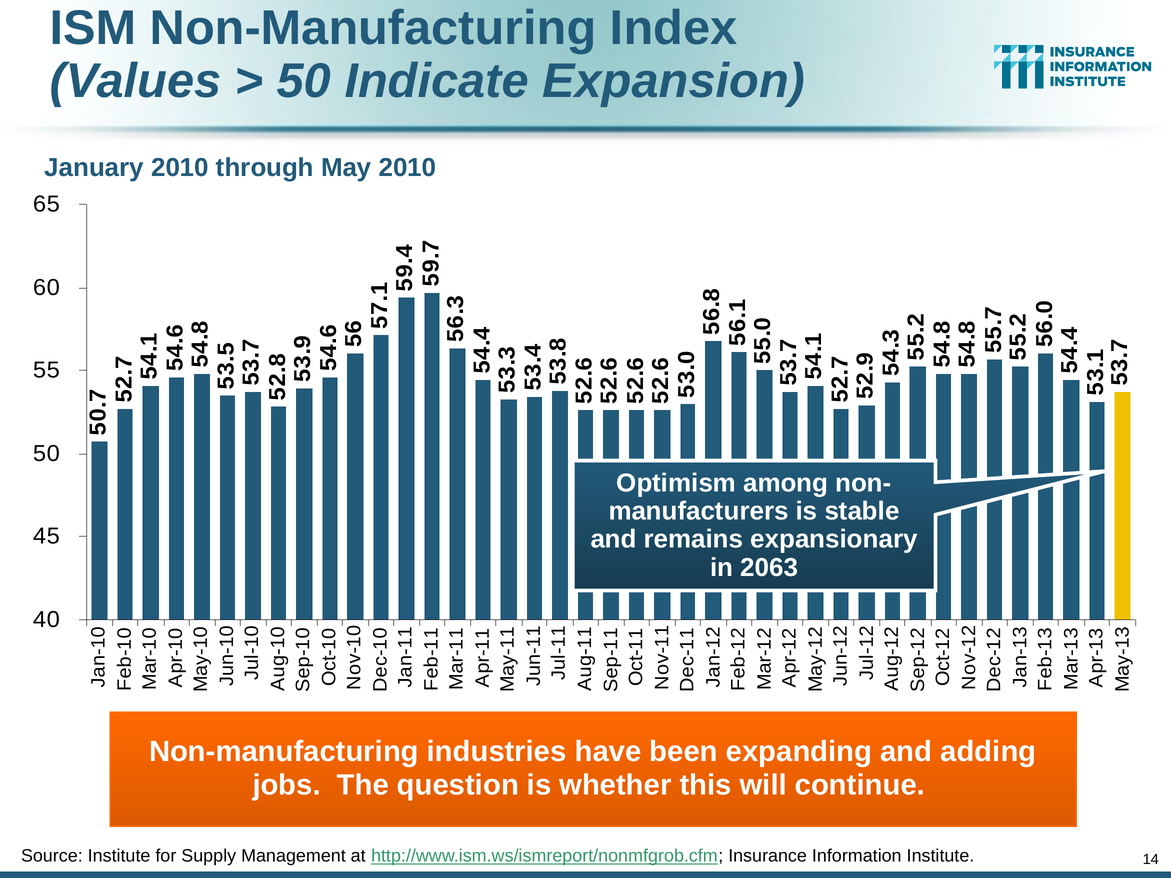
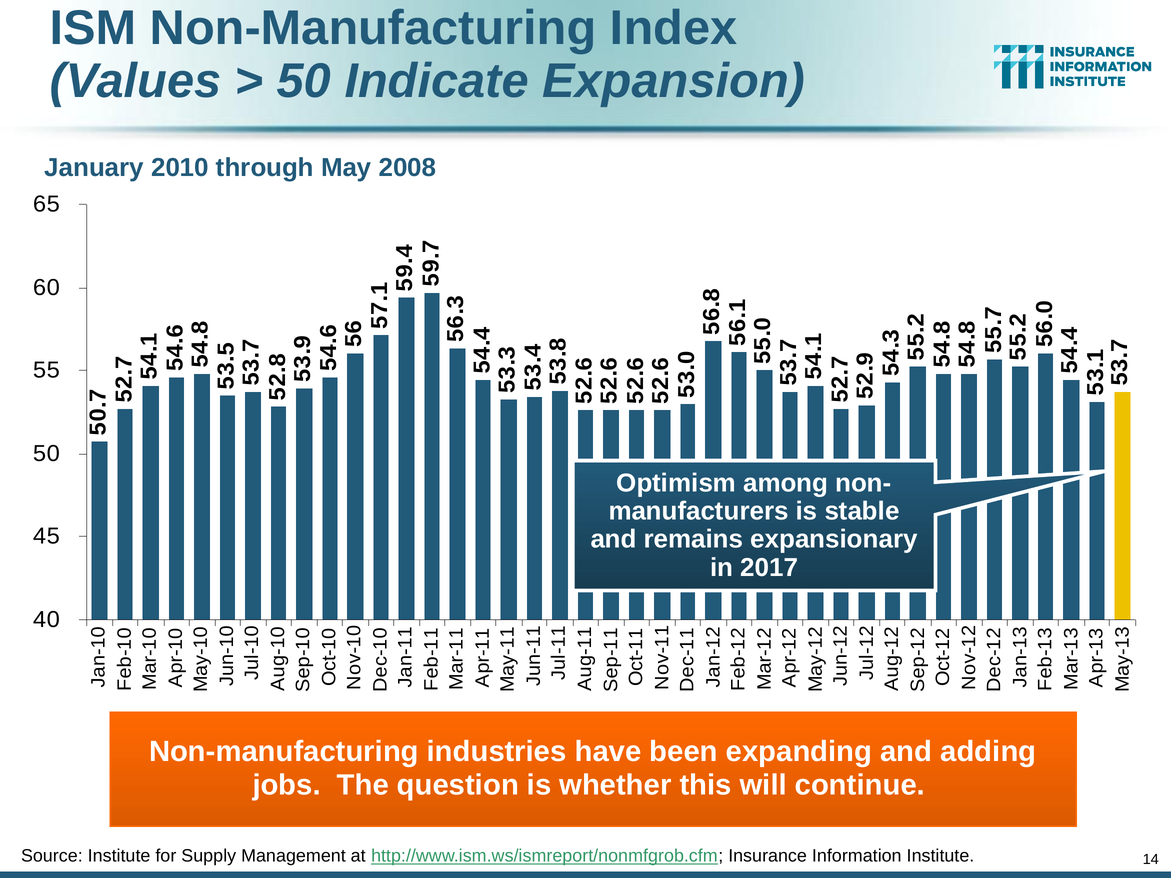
May 2010: 2010 -> 2008 (407, 168)
2063: 2063 -> 2017 (769, 568)
